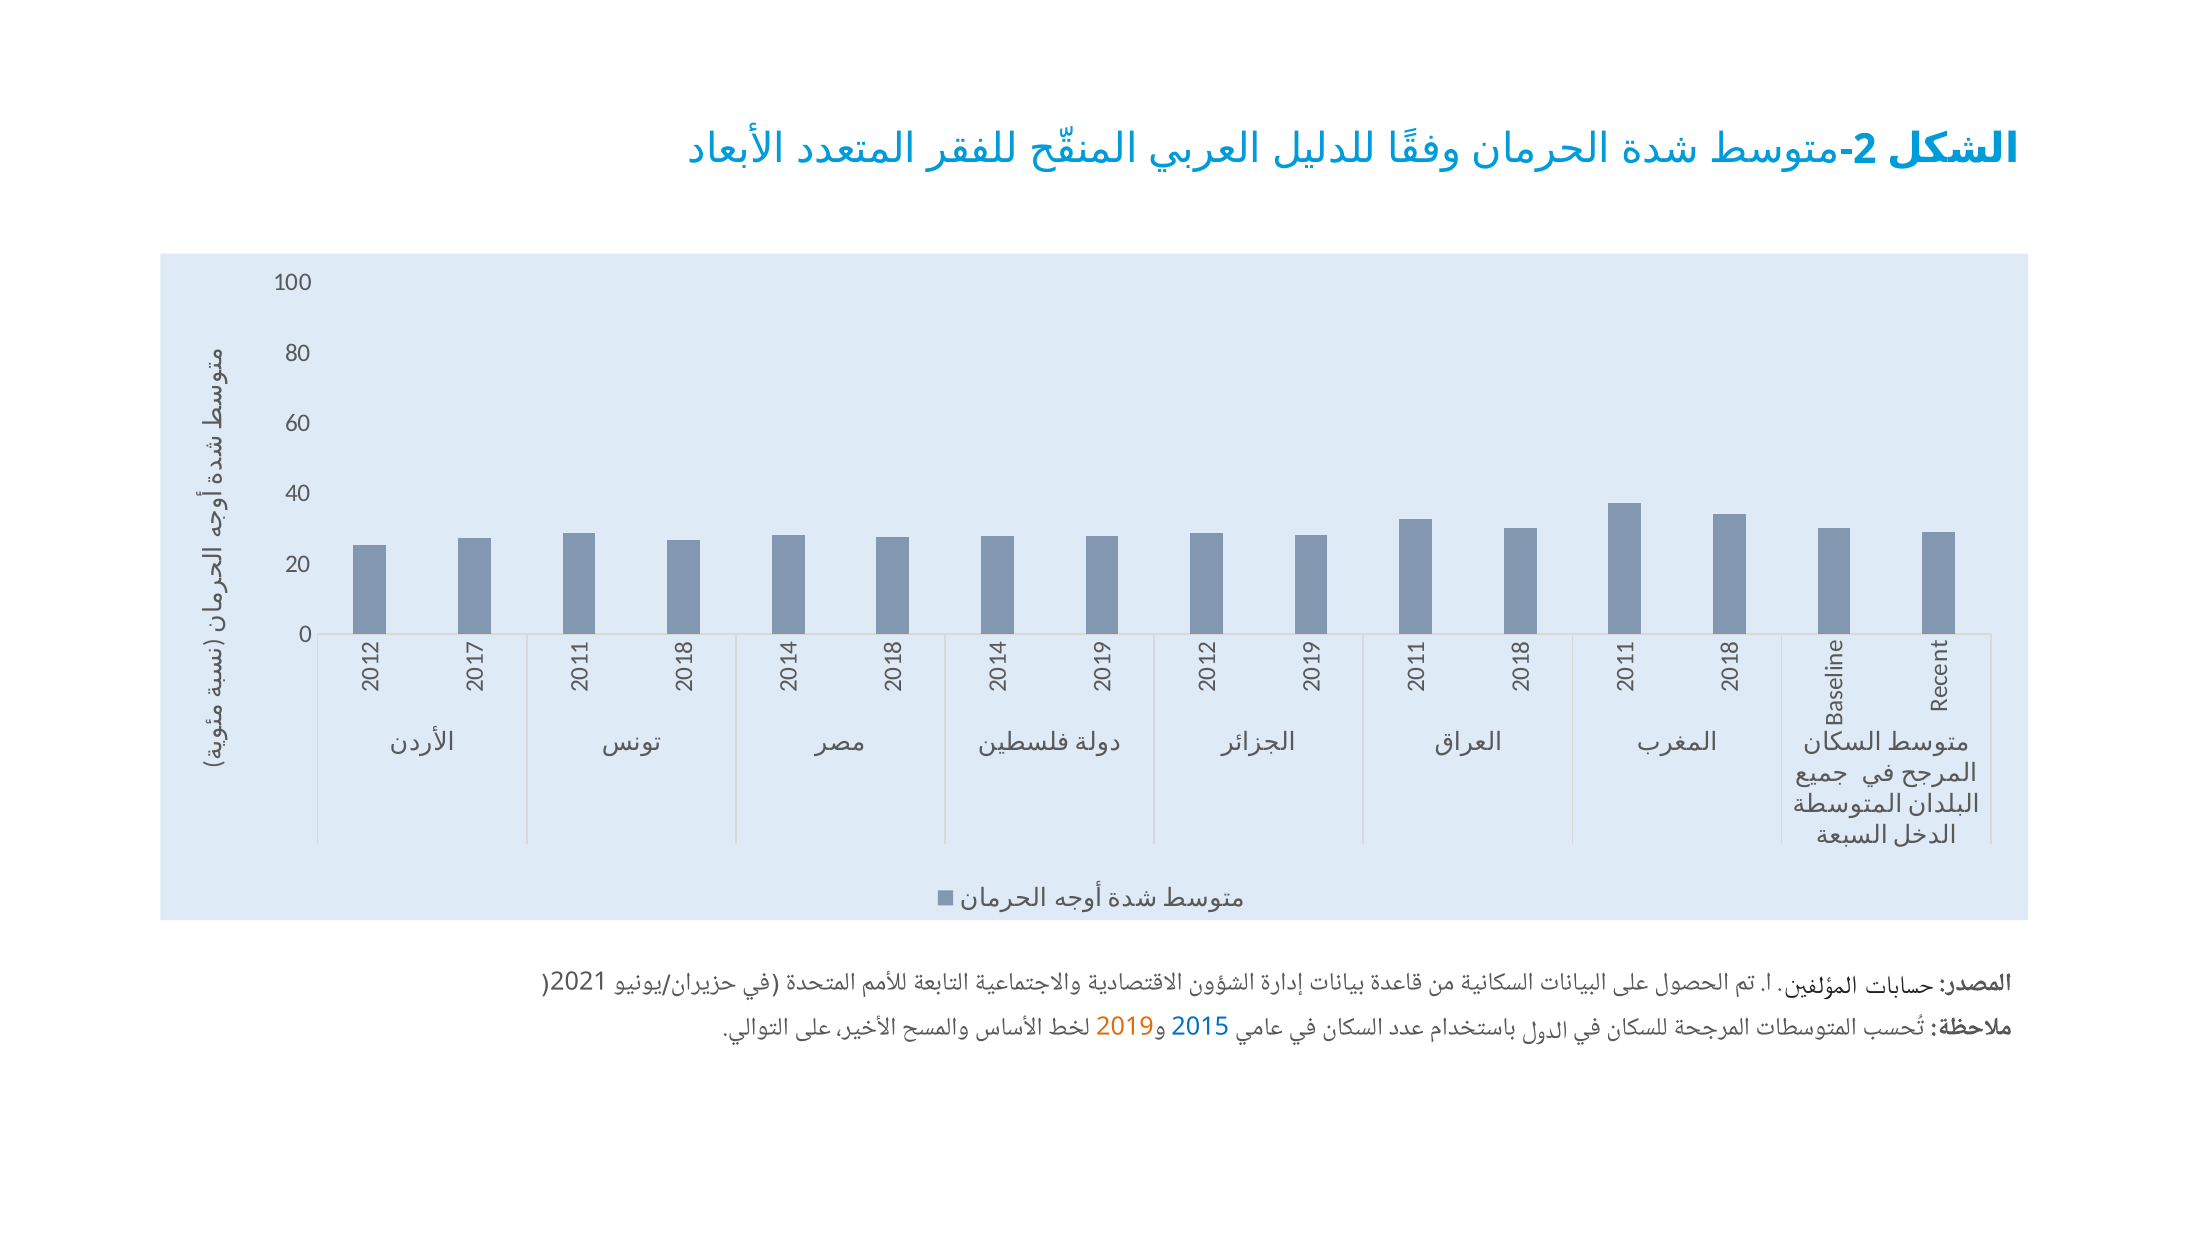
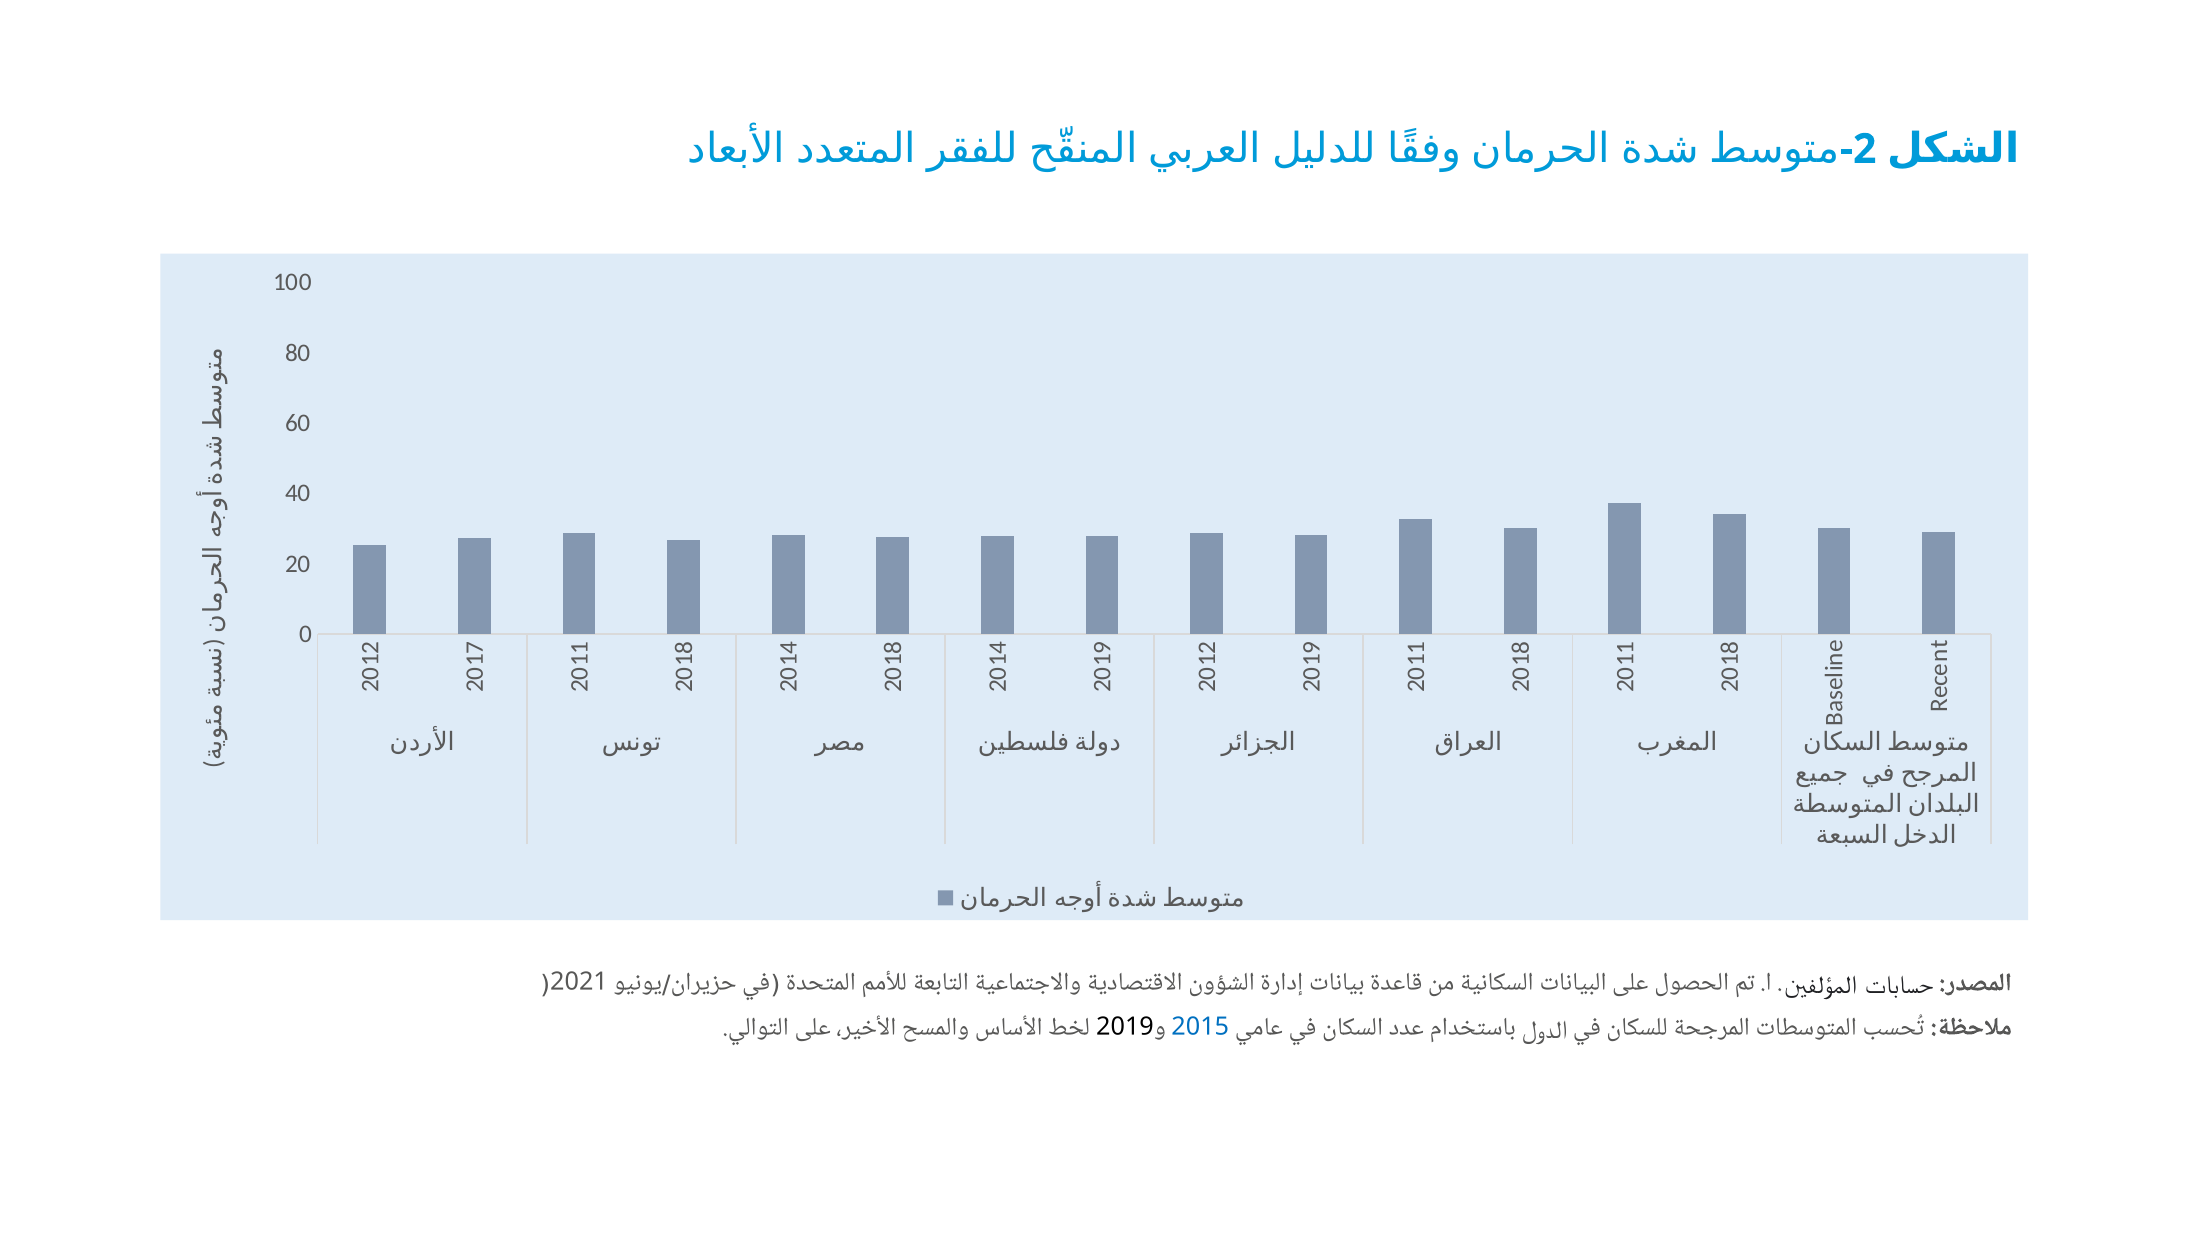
2019 colour: orange -> black (1125, 1030)
